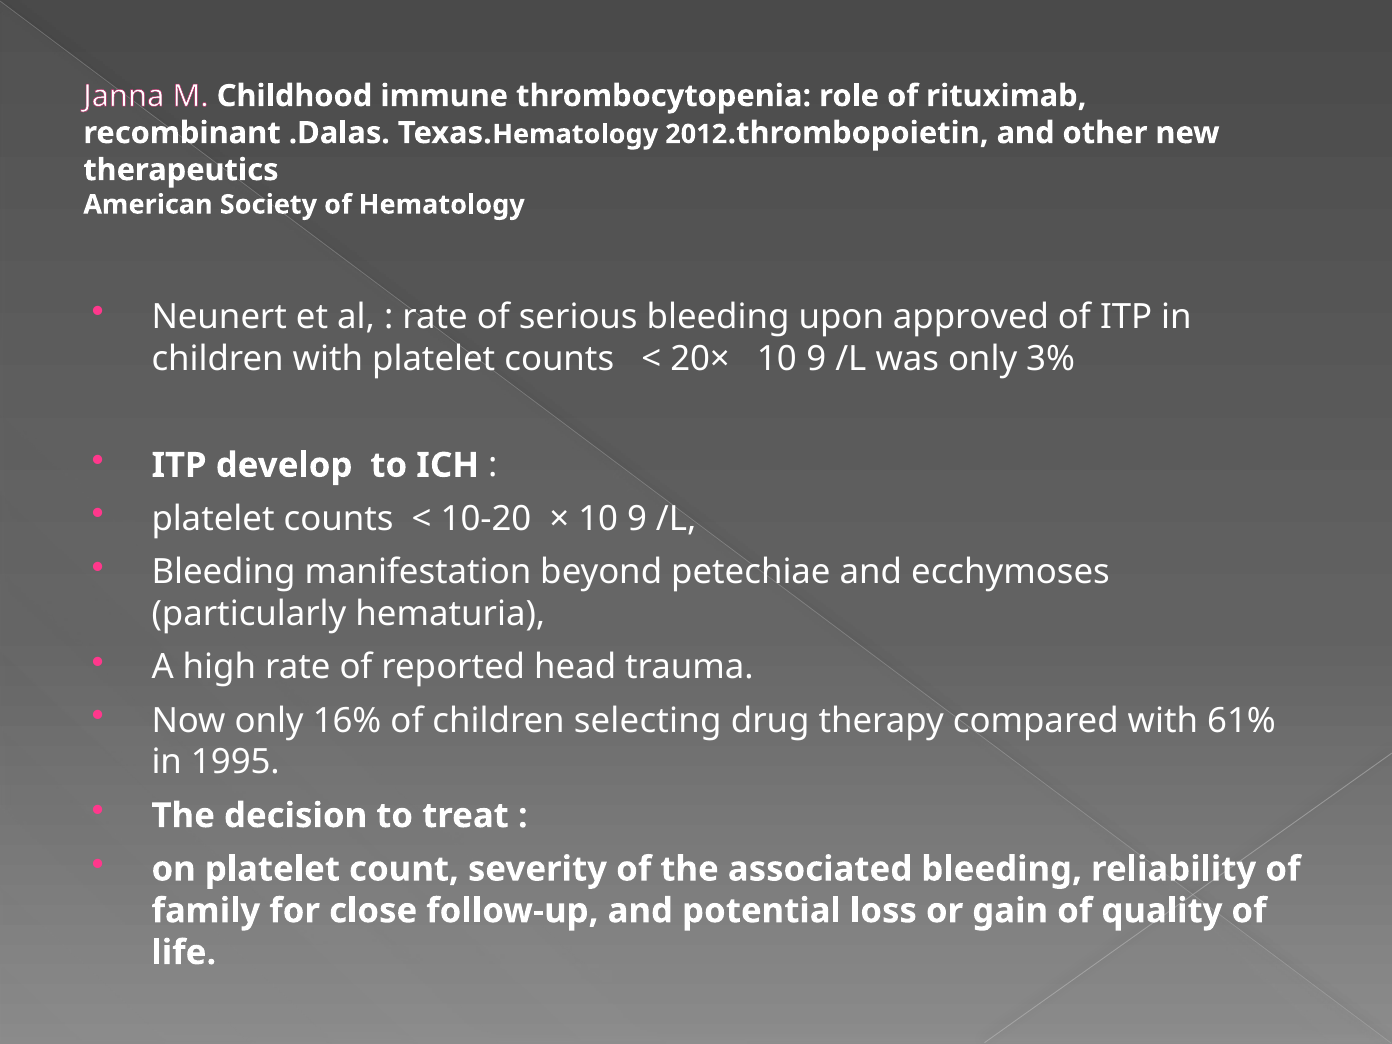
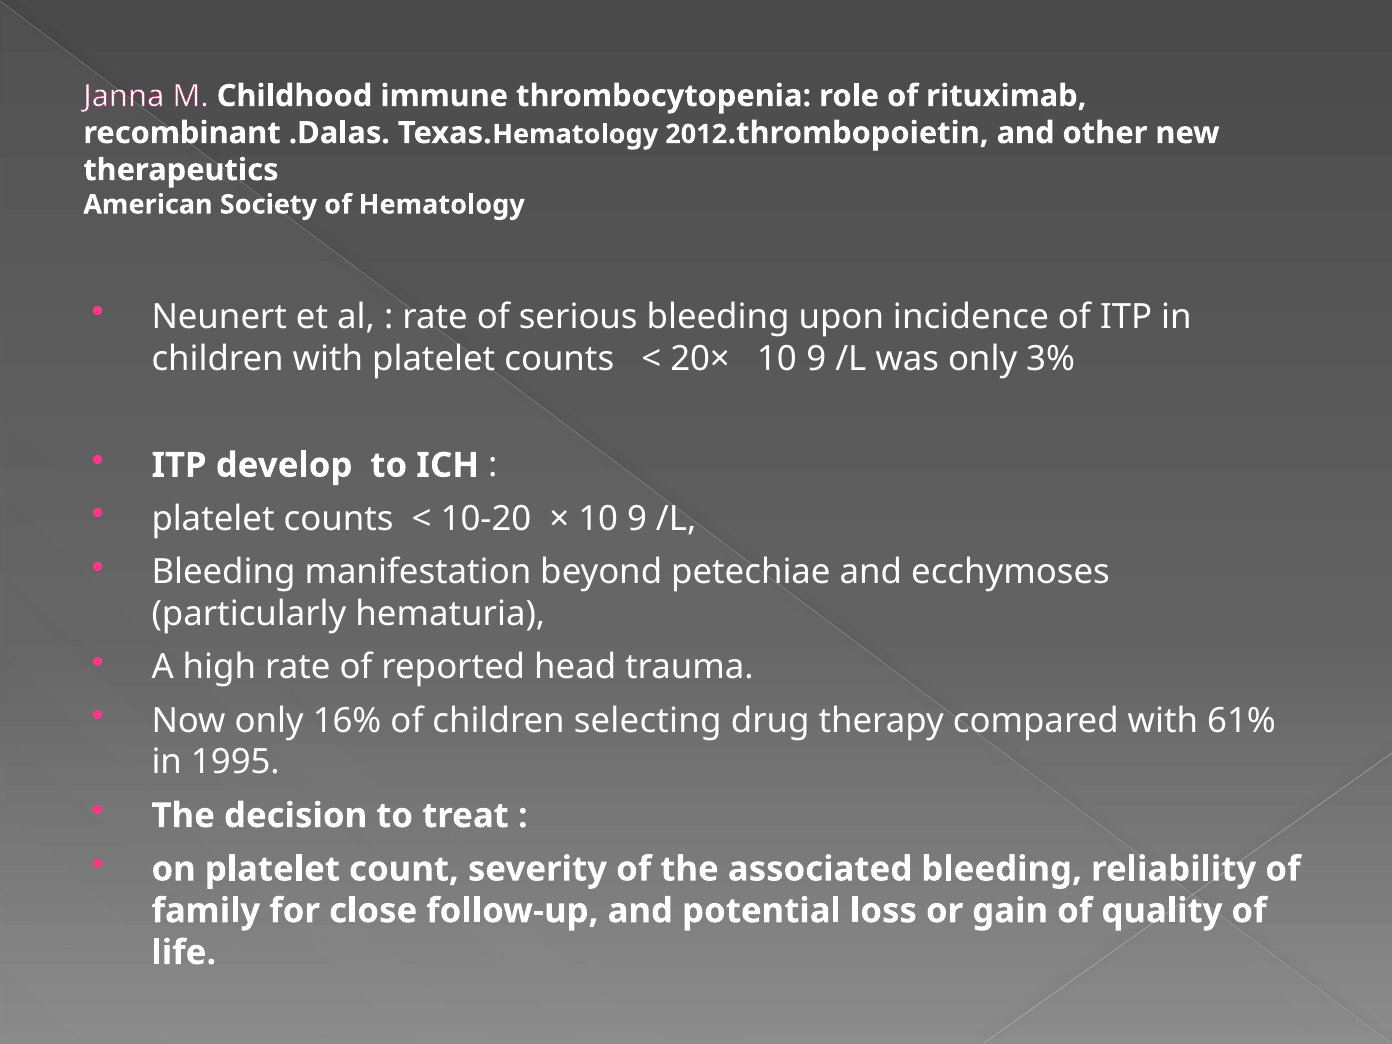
approved: approved -> incidence (971, 317)
